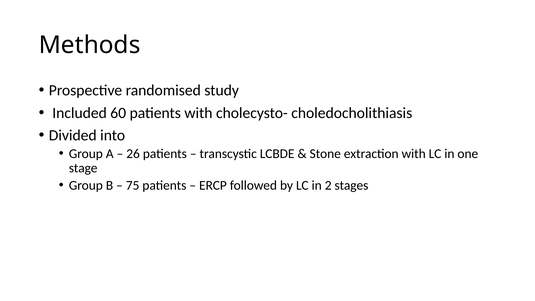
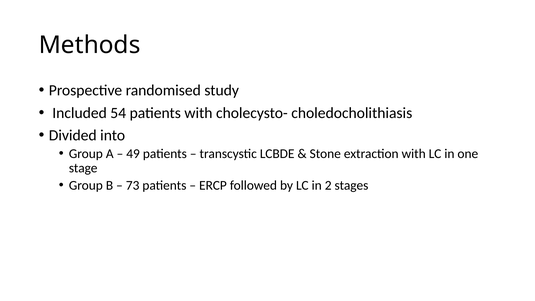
60: 60 -> 54 (118, 113)
26: 26 -> 49 (133, 154)
75: 75 -> 73 (133, 185)
